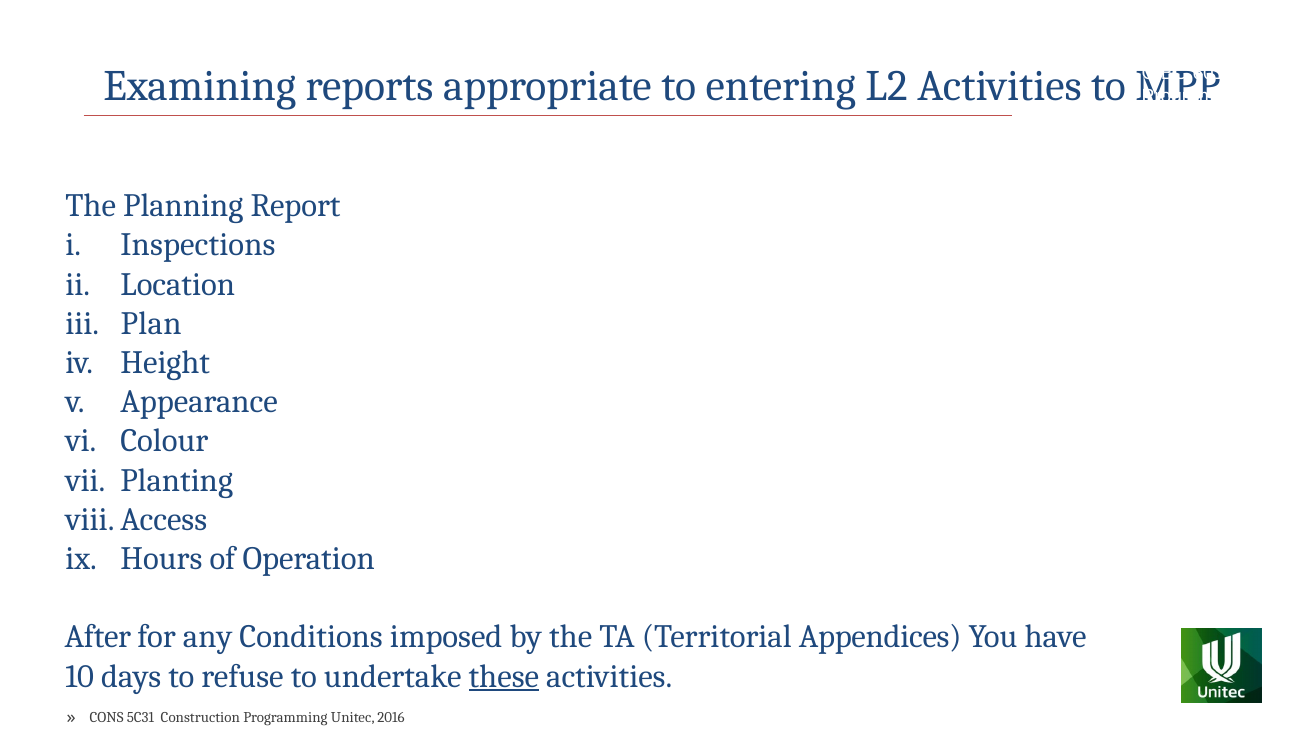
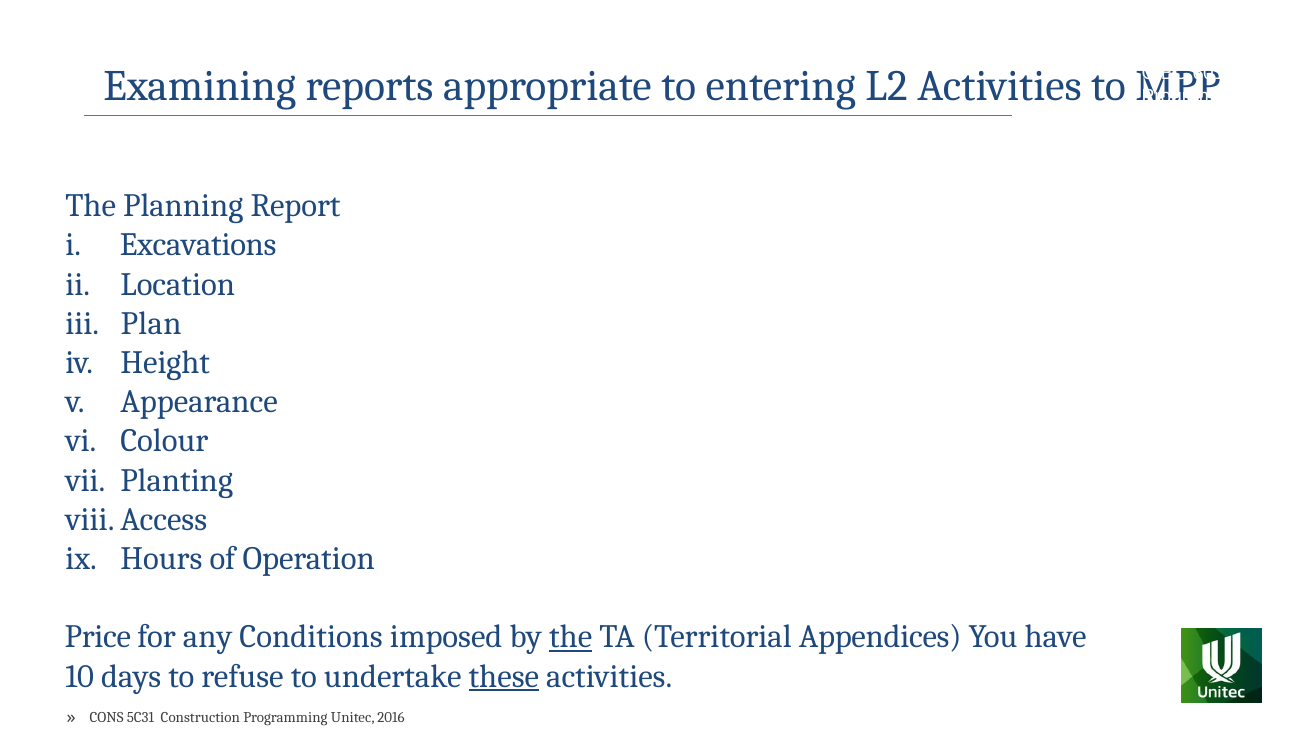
Inspections: Inspections -> Excavations (198, 245)
After: After -> Price (98, 637)
the underline: none -> present (571, 637)
